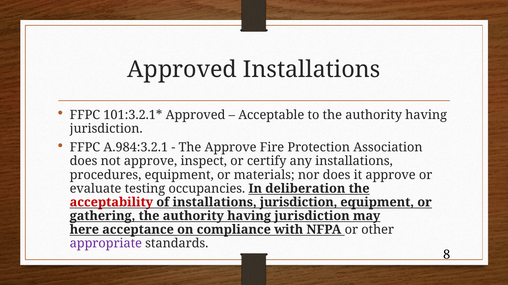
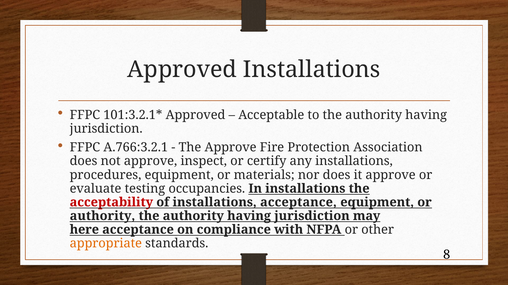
A.984:3.2.1: A.984:3.2.1 -> A.766:3.2.1 (136, 148)
In deliberation: deliberation -> installations (305, 189)
installations jurisdiction: jurisdiction -> acceptance (298, 203)
gathering: gathering -> authority (102, 216)
appropriate colour: purple -> orange (106, 244)
